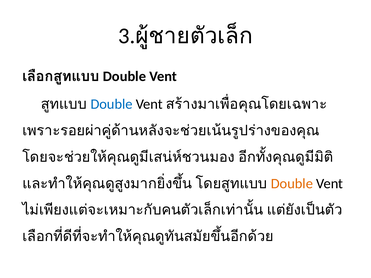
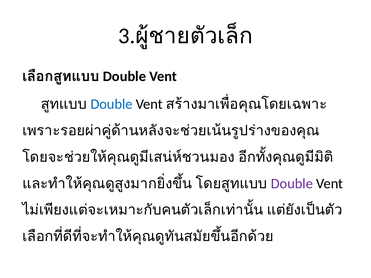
Double colour: orange -> purple (292, 184)
